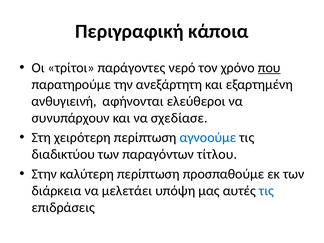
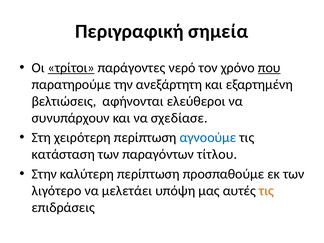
κάποια: κάποια -> σημεία (218, 31)
τρίτοι underline: none -> present (71, 68)
ανθυγιεινή: ανθυγιεινή -> βελτιώσεις (64, 101)
διαδικτύου: διαδικτύου -> κατάσταση (63, 154)
διάρκεια: διάρκεια -> λιγότερο (57, 191)
τις colour: blue -> orange (266, 191)
